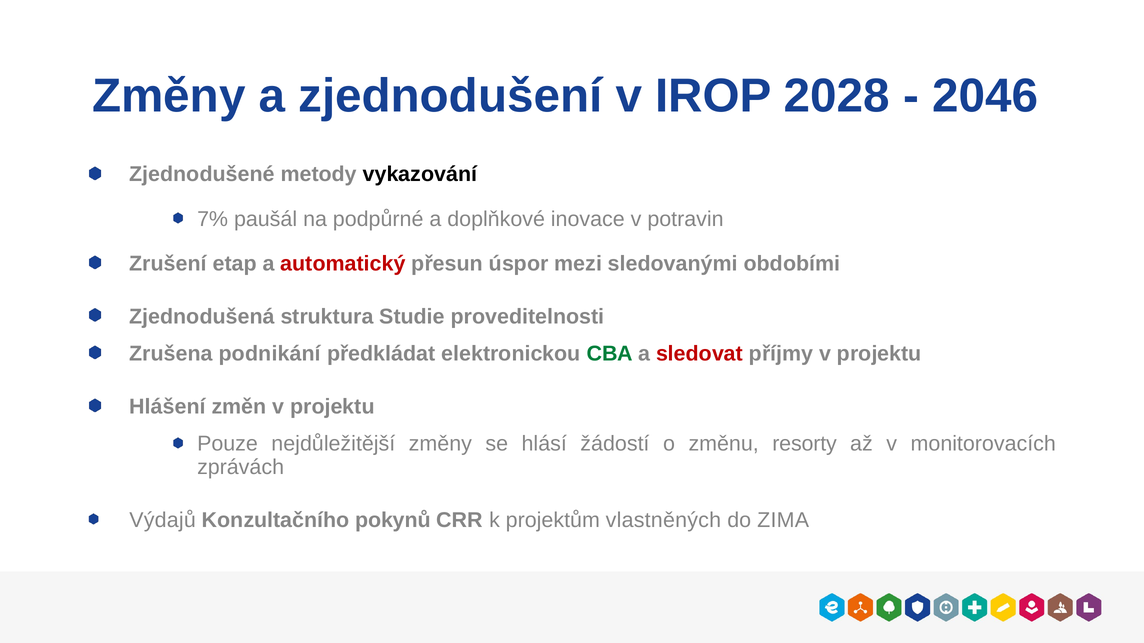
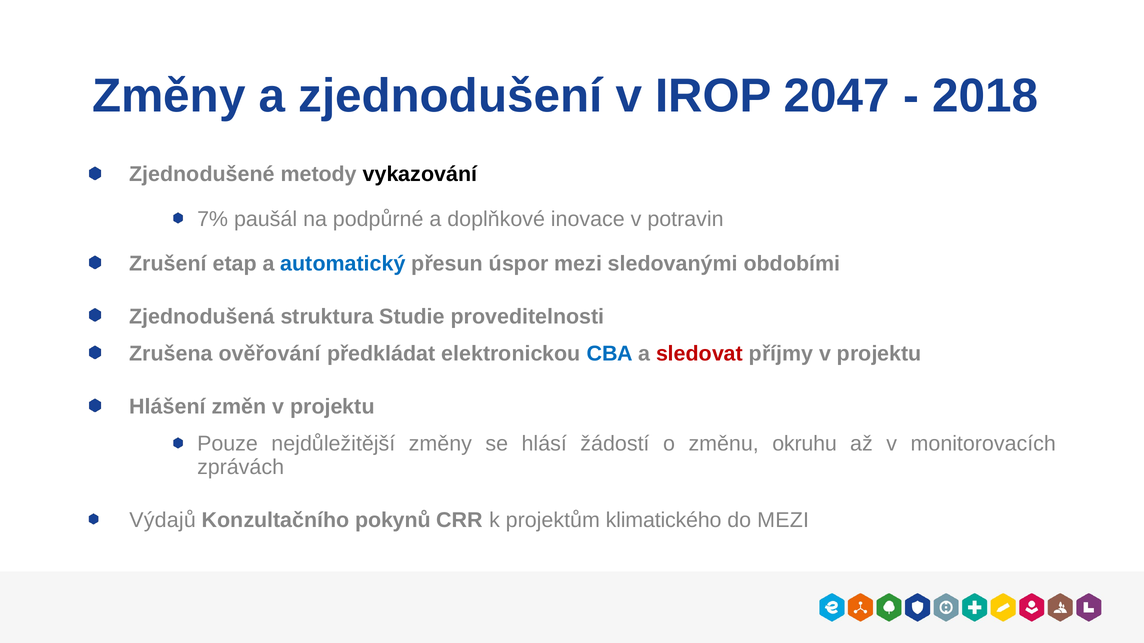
2028: 2028 -> 2047 (837, 96)
2046: 2046 -> 2018 (985, 96)
automatický colour: red -> blue (343, 264)
podnikání: podnikání -> ověřování (270, 354)
CBA colour: green -> blue (610, 354)
resorty: resorty -> okruhu (805, 444)
vlastněných: vlastněných -> klimatického (664, 521)
do ZIMA: ZIMA -> MEZI (783, 521)
